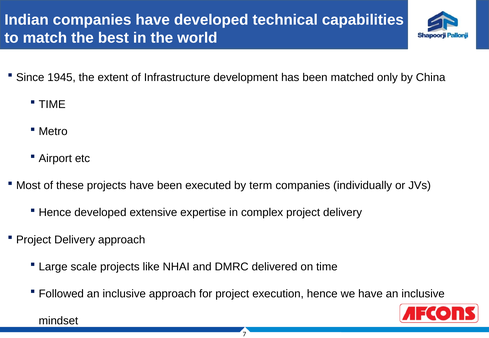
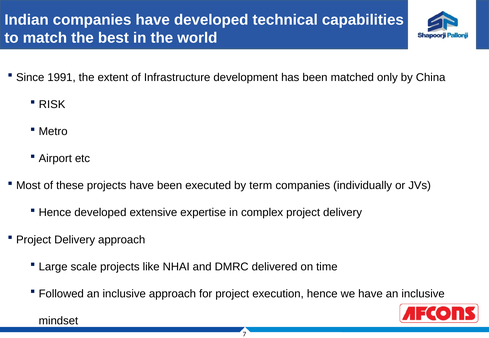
1945: 1945 -> 1991 (62, 78)
TIME: TIME -> RISK (52, 105)
